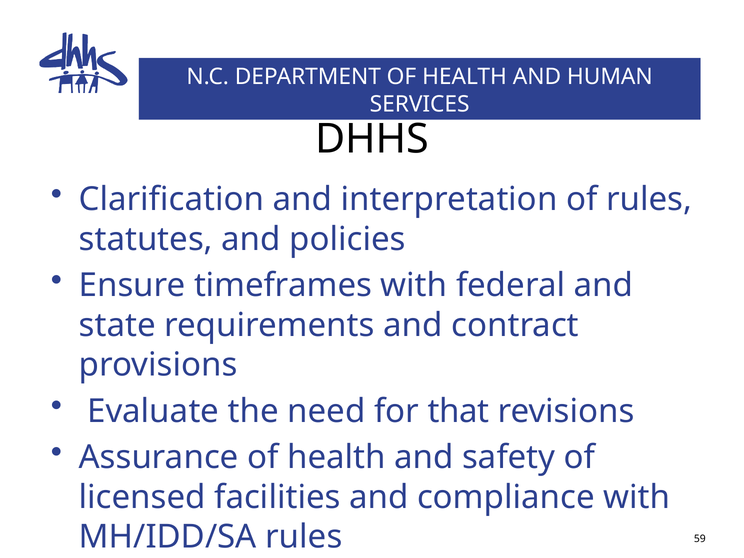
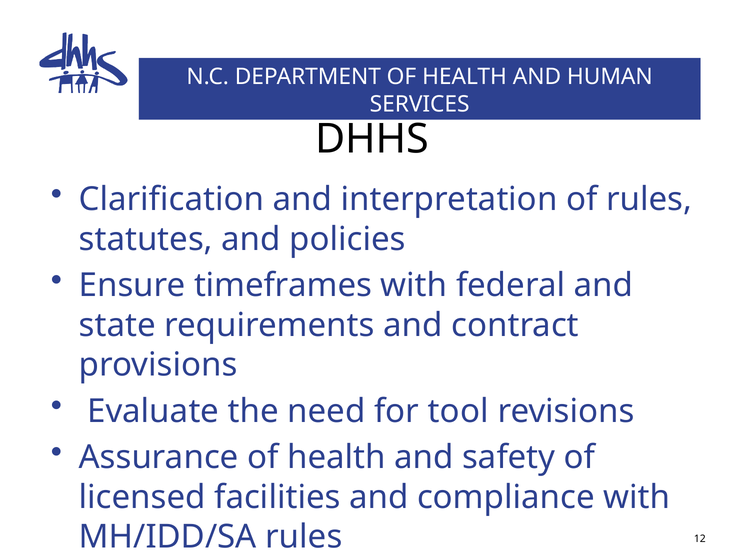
that: that -> tool (458, 411)
59: 59 -> 12 (700, 539)
